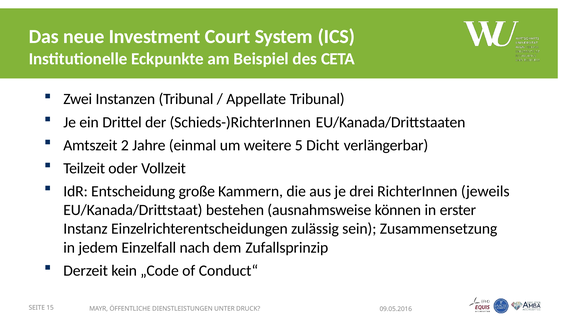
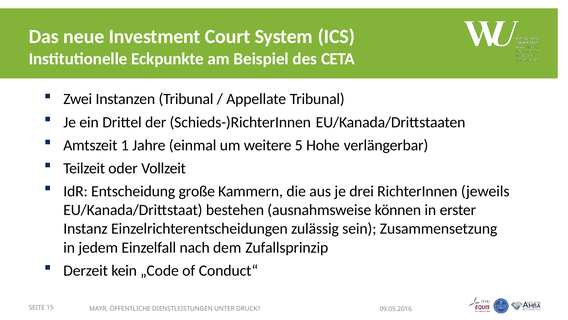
2: 2 -> 1 (125, 145)
Dicht: Dicht -> Hohe (323, 145)
